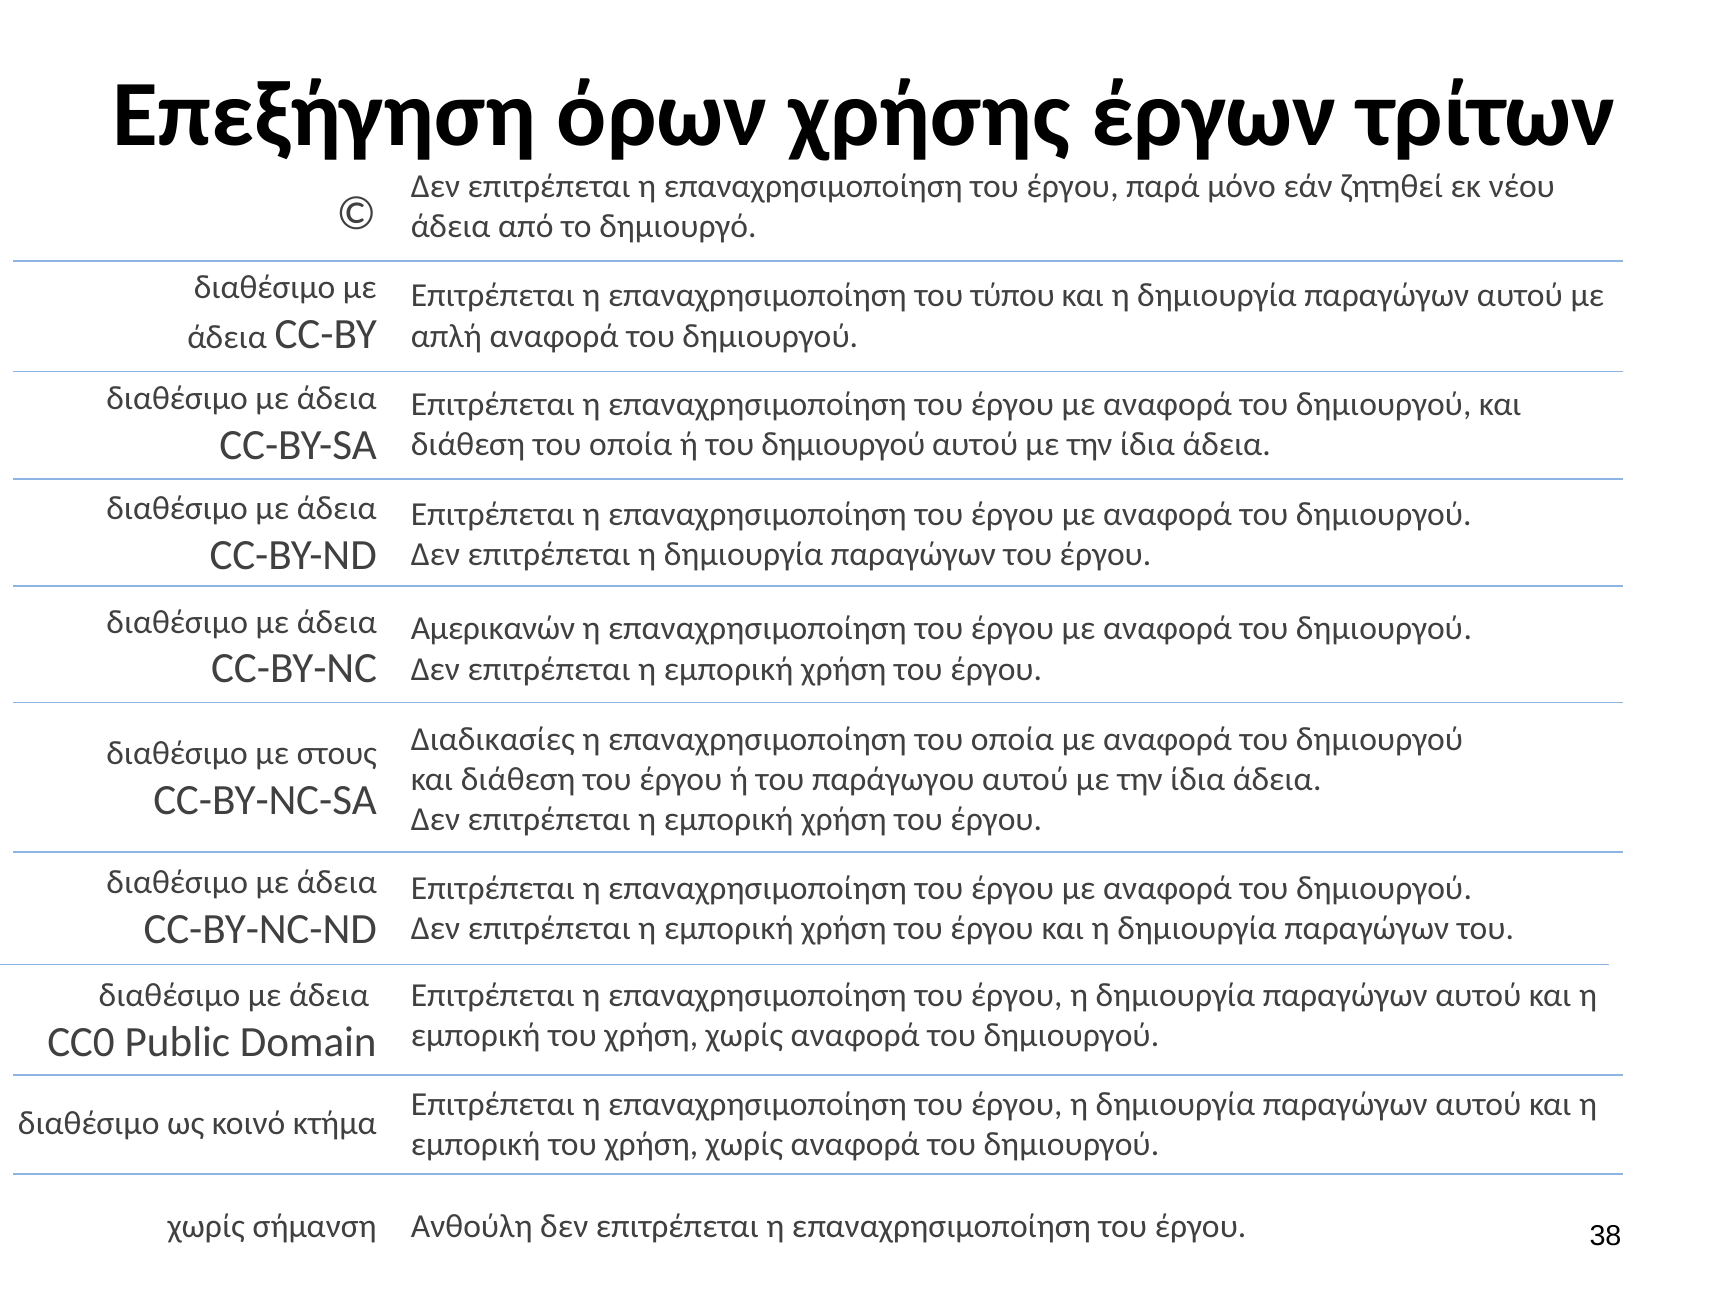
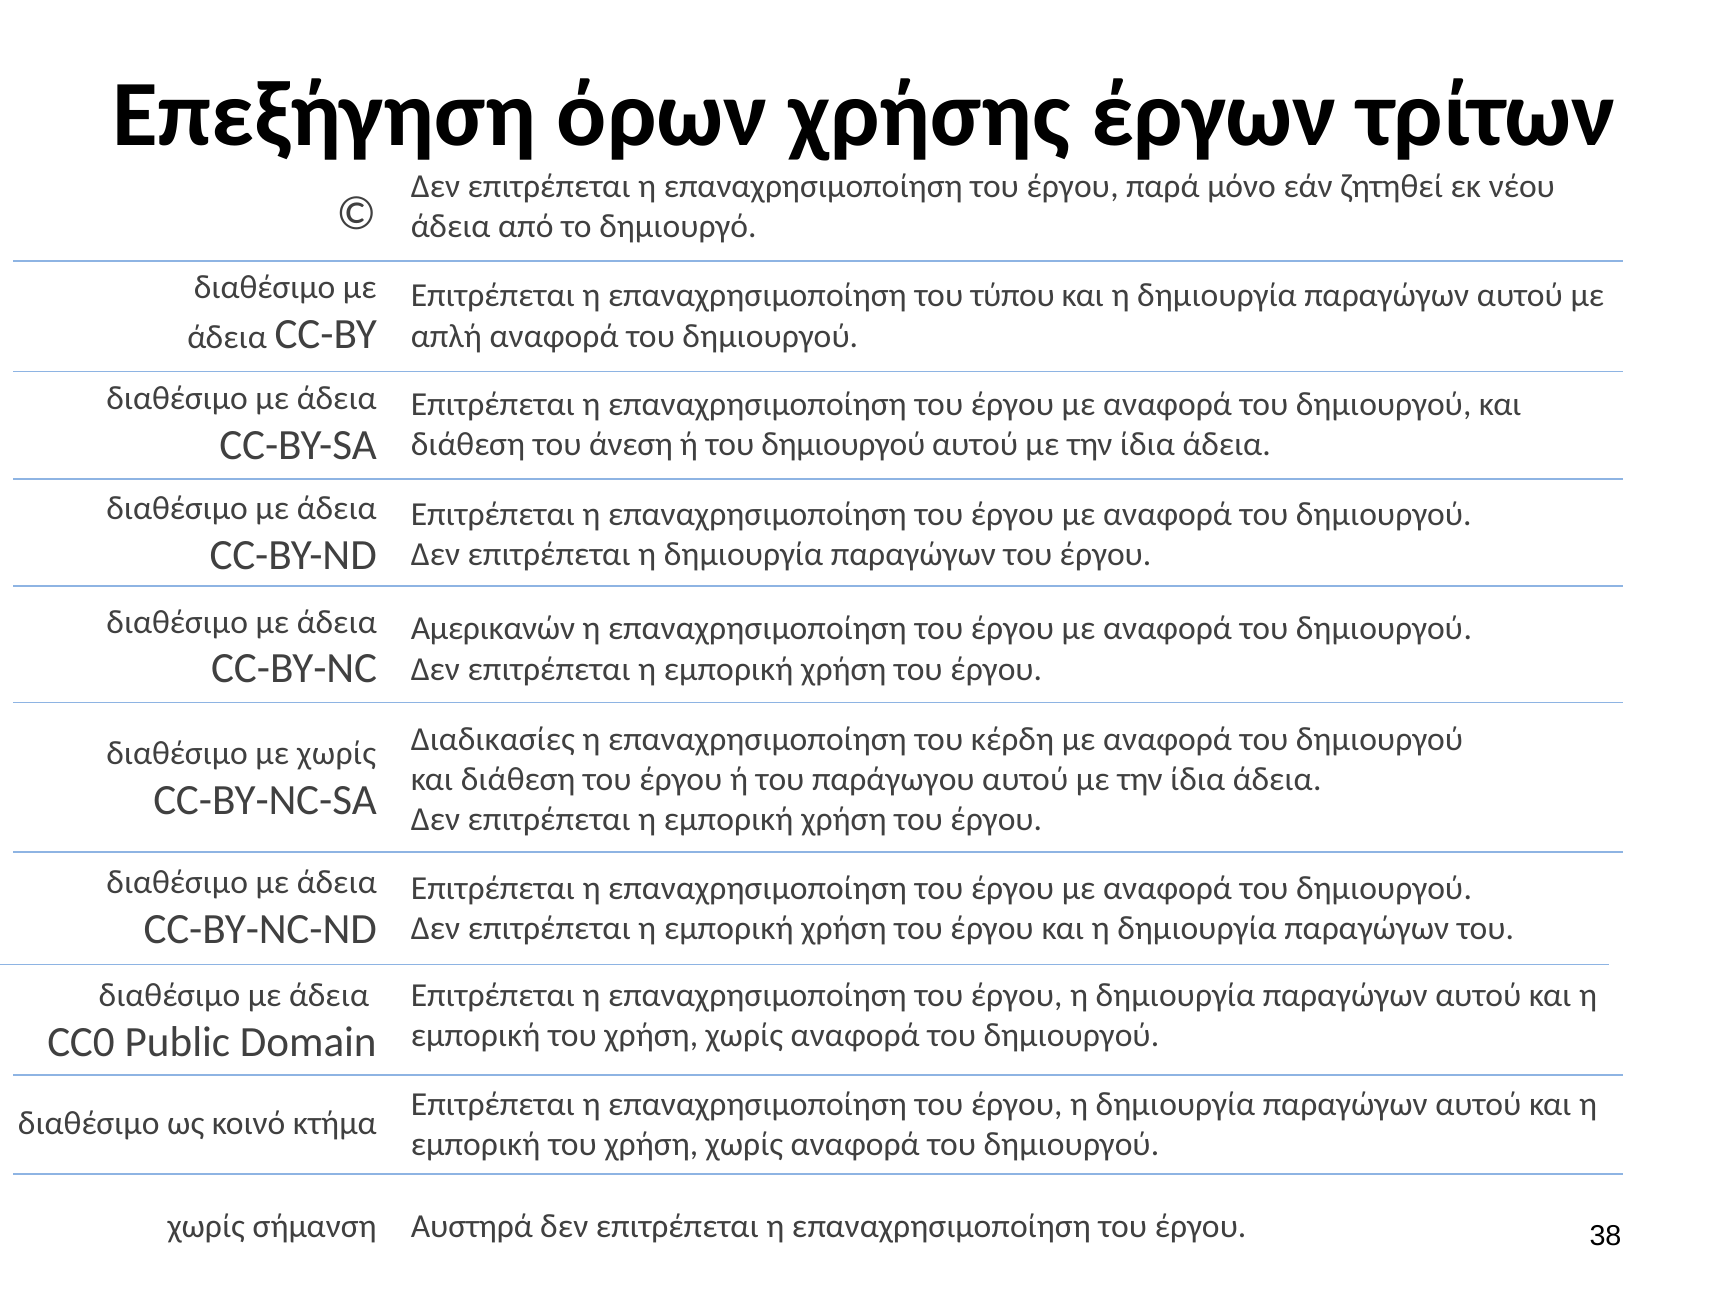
διάθεση του οποία: οποία -> άνεση (631, 445)
επαναχρησιμοποίηση του οποία: οποία -> κέρδη (1013, 739)
με στους: στους -> χωρίς (337, 753)
Ανθούλη: Ανθούλη -> Αυστηρά (472, 1226)
